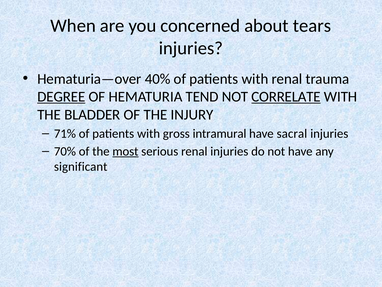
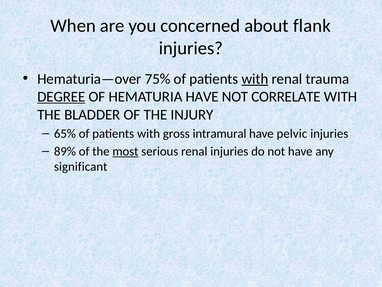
tears: tears -> flank (312, 26)
40%: 40% -> 75% (158, 79)
with underline: none -> present (255, 79)
HEMATURIA TEND: TEND -> HAVE (202, 97)
CORRELATE underline: present -> none (286, 97)
71%: 71% -> 65% (65, 133)
sacral: sacral -> pelvic (292, 133)
70%: 70% -> 89% (65, 151)
